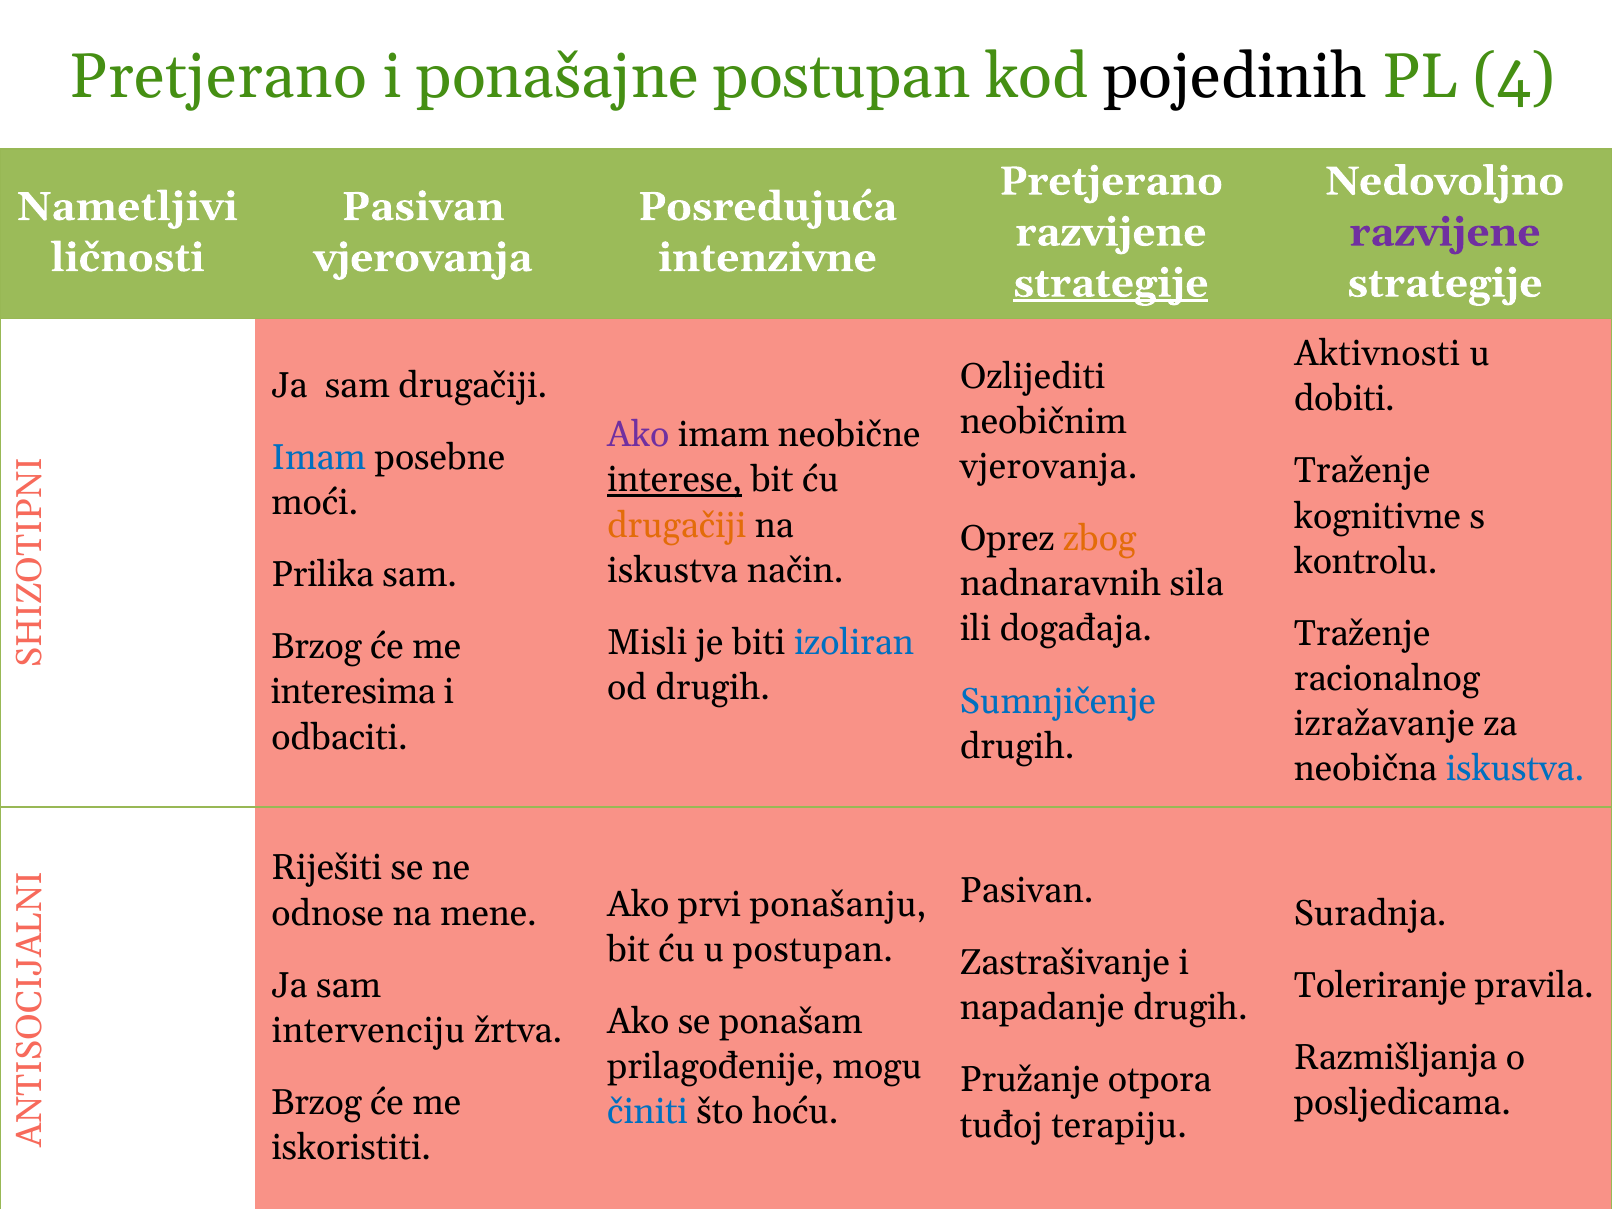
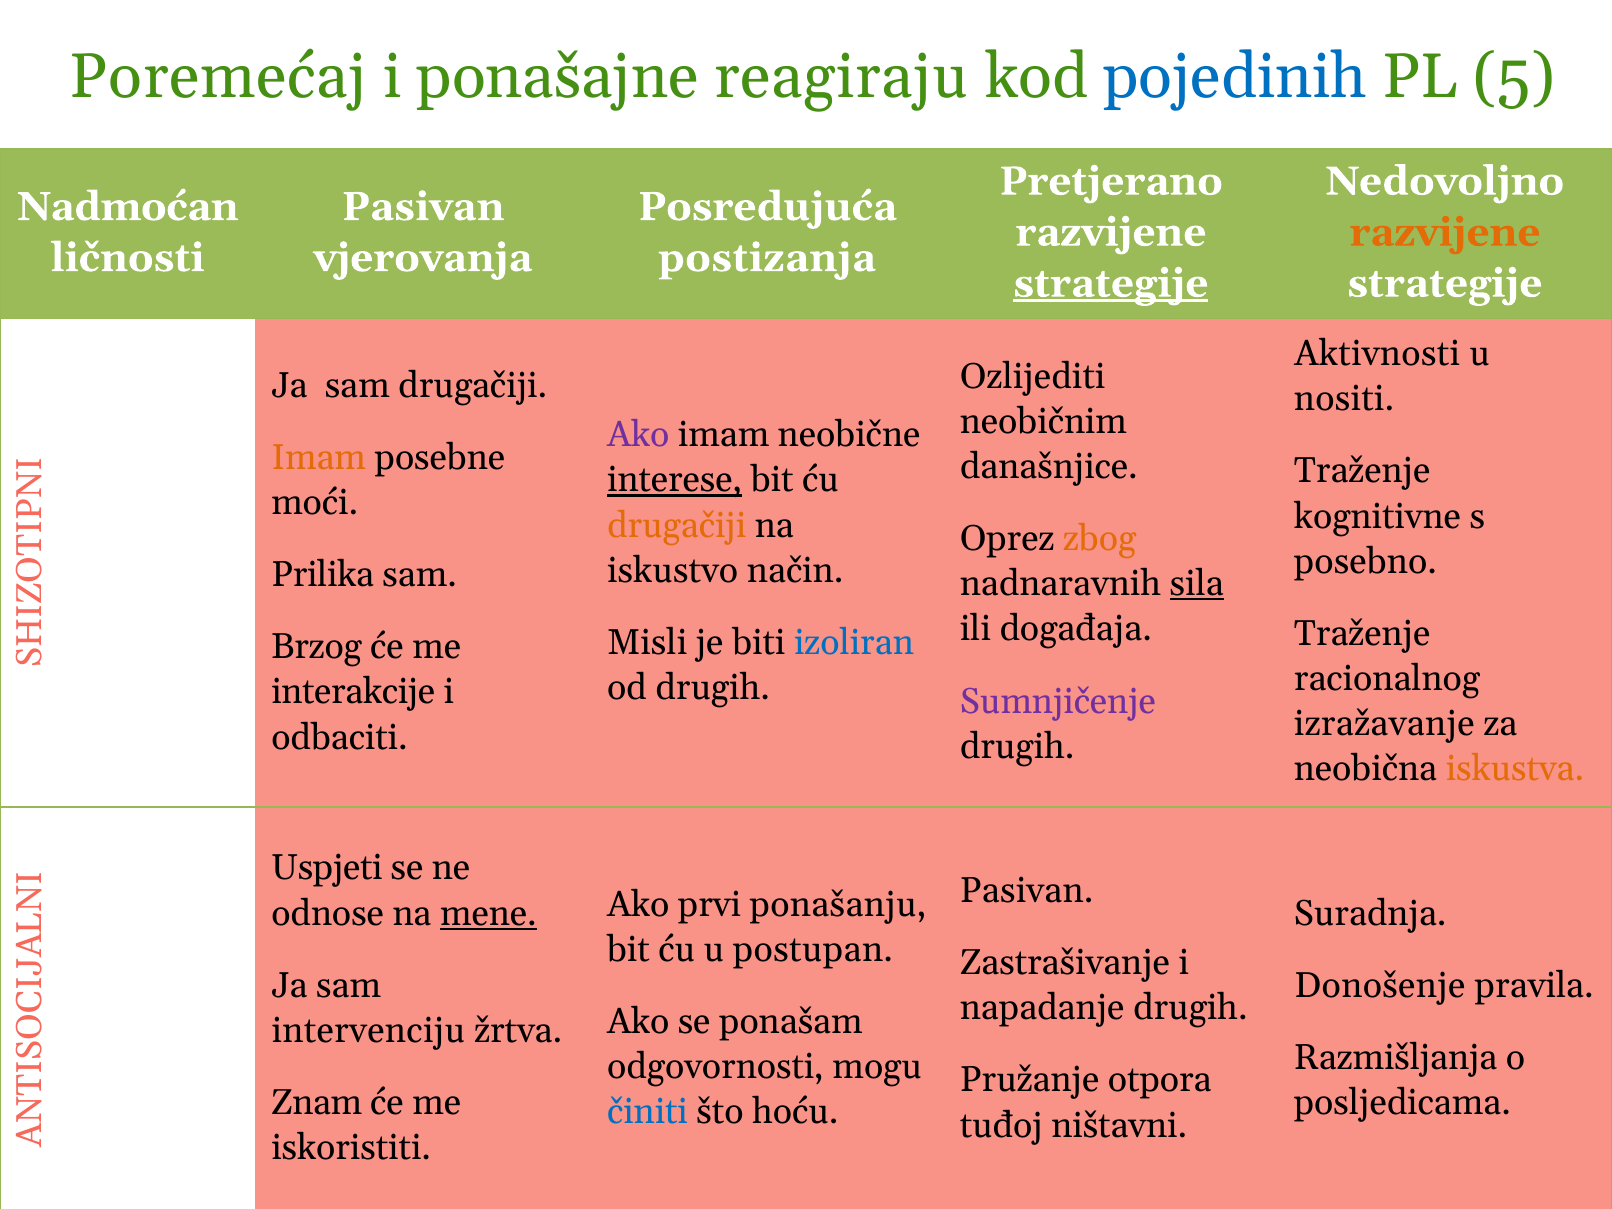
Pretjerano: Pretjerano -> Poremećaj (218, 77)
ponašajne postupan: postupan -> reagiraju (841, 77)
pojedinih colour: black -> blue (1235, 77)
4: 4 -> 5 (1514, 77)
Nametljivi: Nametljivi -> Nadmoćan (128, 207)
razvijene colour: purple -> orange (1445, 232)
intenzivne: intenzivne -> postizanja (767, 258)
dobiti: dobiti -> nositi (1344, 399)
Imam colour: blue -> orange (319, 458)
vjerovanja: vjerovanja -> današnjice (1049, 467)
kontrolu: kontrolu -> posebno (1366, 561)
iskustva: iskustva -> iskustvo (673, 571)
sila underline: none -> present (1197, 584)
interesima: interesima -> interakcije (353, 692)
Sumnjičenje colour: blue -> purple (1058, 701)
iskustva colour: blue -> orange (1515, 769)
Riješiti: Riješiti -> Uspjeti (327, 868)
mene underline: none -> present (488, 913)
Toleriranje: Toleriranje -> Donošenje (1380, 985)
prilagođenije: prilagođenije -> odgovornosti (715, 1067)
Brzog: Brzog -> Znam (317, 1103)
terapiju: terapiju -> ništavni (1119, 1125)
